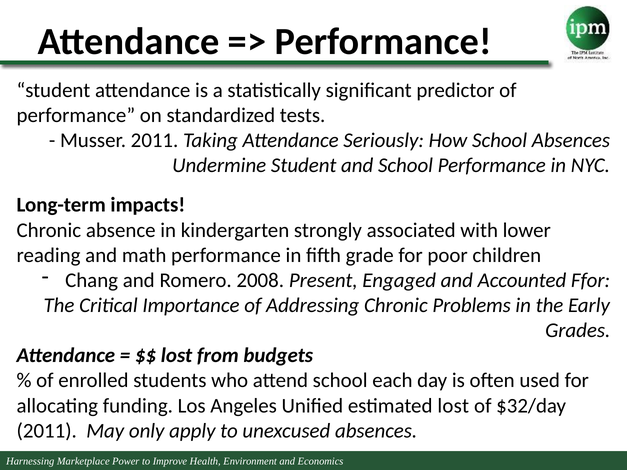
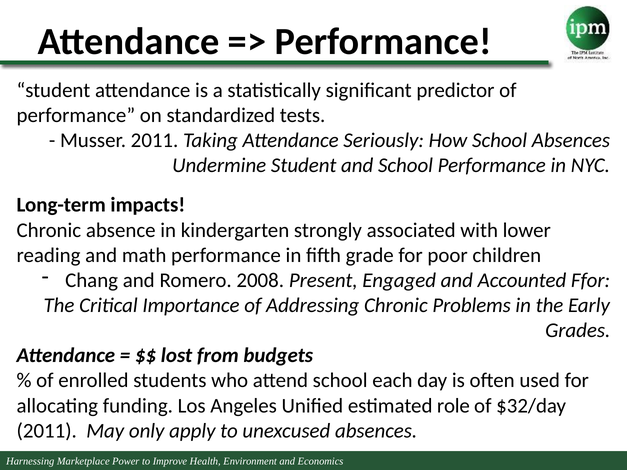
estimated lost: lost -> role (453, 406)
